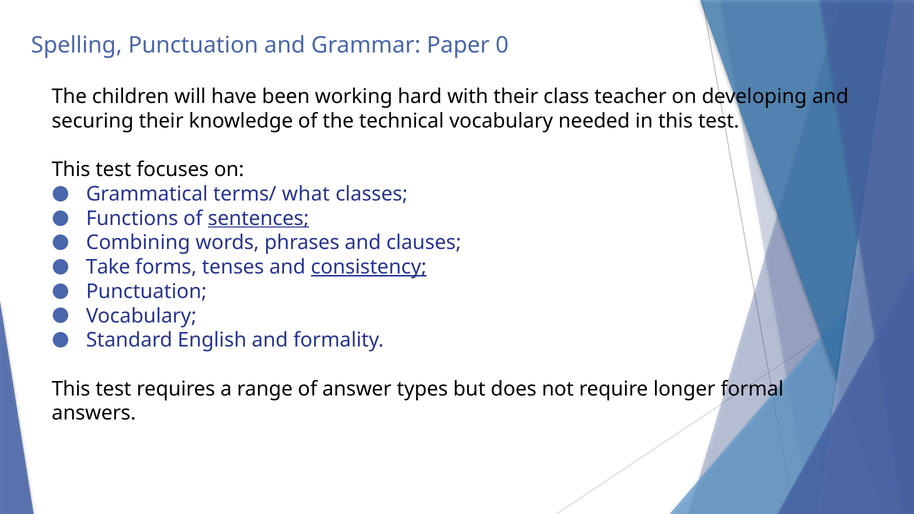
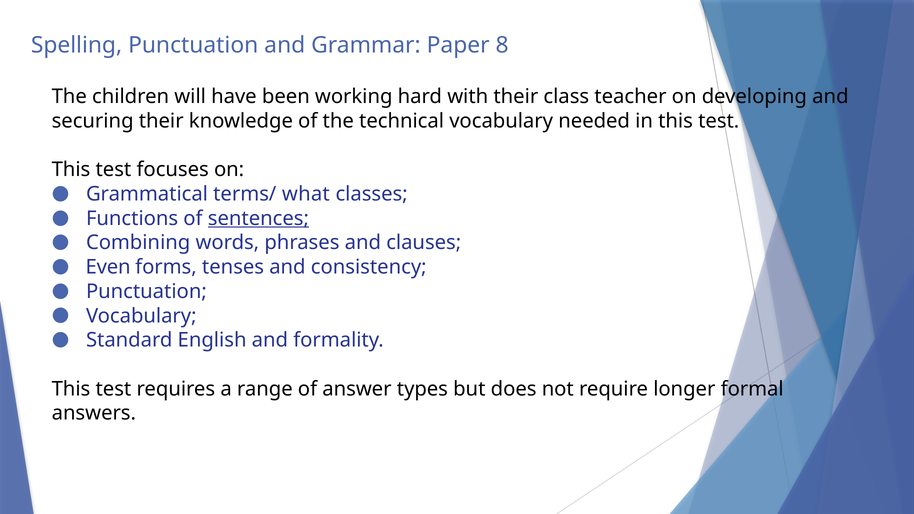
0: 0 -> 8 (502, 45)
Take: Take -> Even (108, 267)
consistency underline: present -> none (369, 267)
